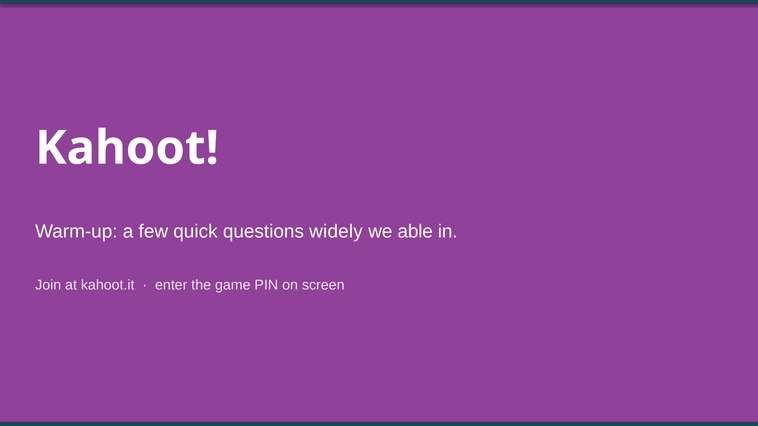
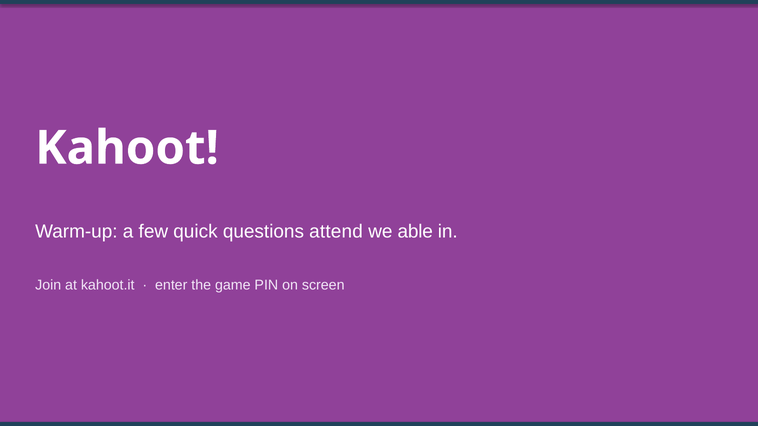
widely: widely -> attend (336, 232)
